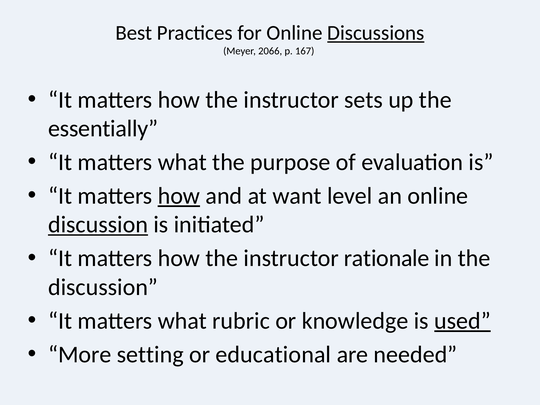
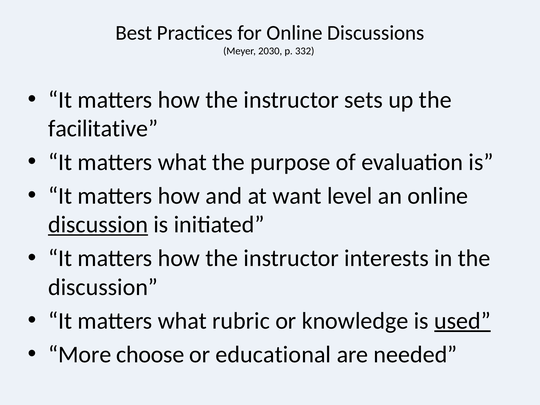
Discussions underline: present -> none (376, 33)
2066: 2066 -> 2030 (270, 51)
167: 167 -> 332 (305, 51)
essentially: essentially -> facilitative (103, 129)
how underline: present -> none (179, 196)
rationale: rationale -> interests (387, 258)
setting: setting -> choose (150, 354)
